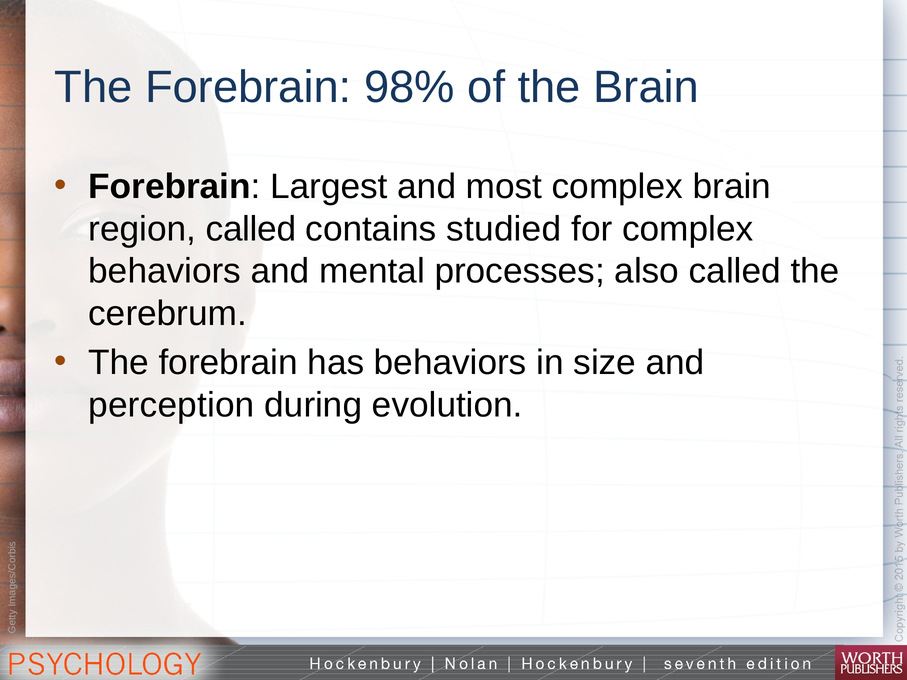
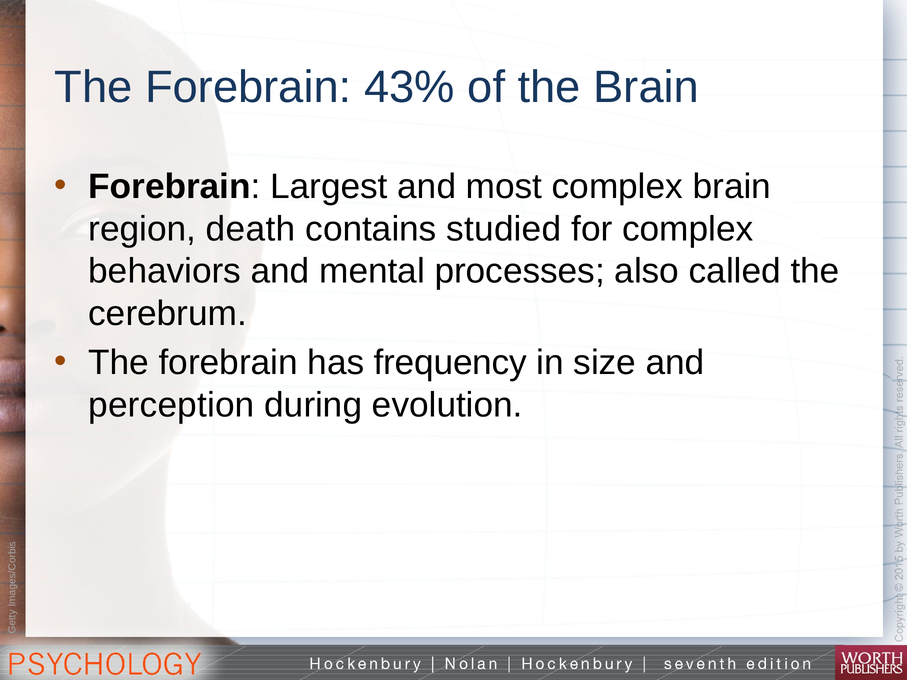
98%: 98% -> 43% (409, 87)
region called: called -> death (251, 229)
has behaviors: behaviors -> frequency (450, 363)
